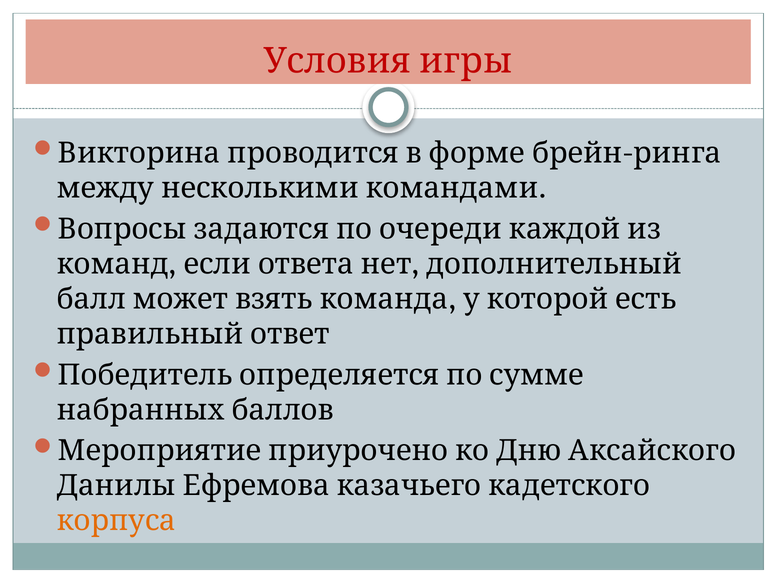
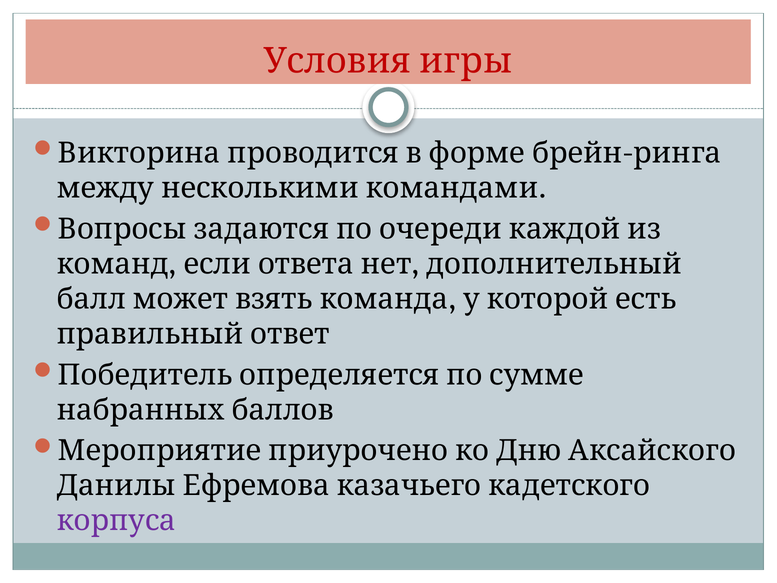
корпуса colour: orange -> purple (116, 521)
